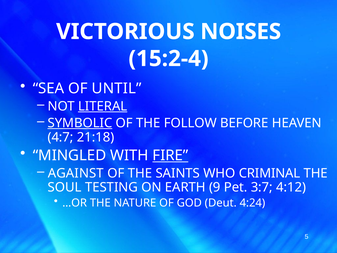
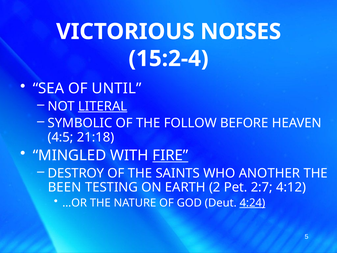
SYMBOLIC underline: present -> none (80, 123)
4:7: 4:7 -> 4:5 (61, 137)
AGAINST: AGAINST -> DESTROY (76, 173)
CRIMINAL: CRIMINAL -> ANOTHER (269, 173)
SOUL: SOUL -> BEEN (65, 187)
9: 9 -> 2 (215, 187)
3:7: 3:7 -> 2:7 (262, 187)
4:24 underline: none -> present (252, 203)
